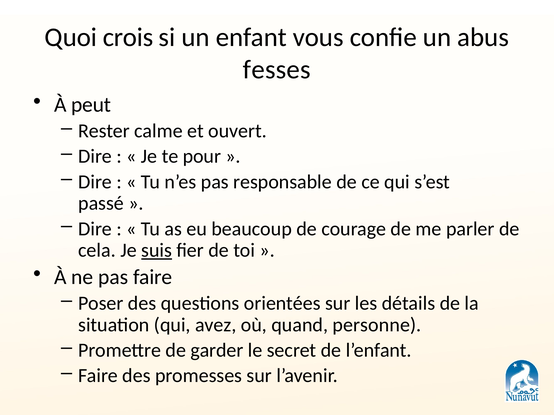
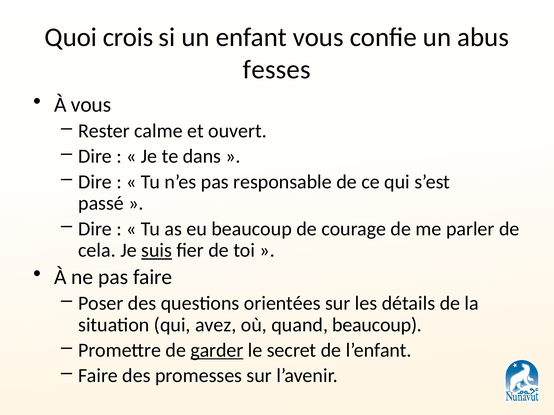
À peut: peut -> vous (91, 105)
pour: pour -> dans (202, 157)
quand personne: personne -> beaucoup (377, 325)
garder underline: none -> present (217, 351)
